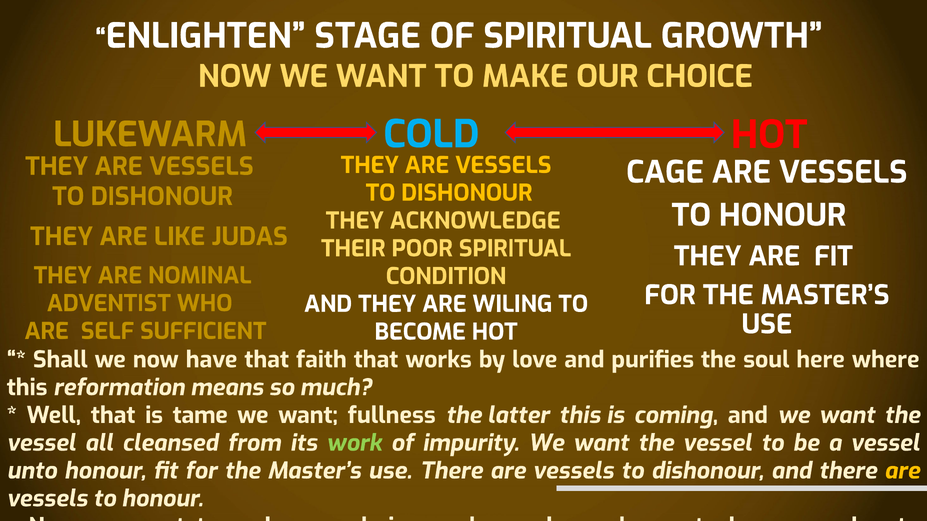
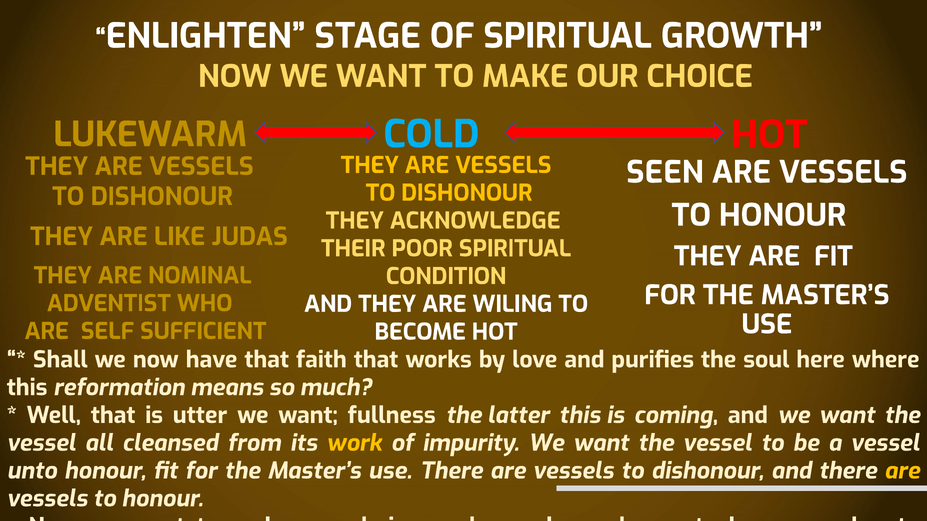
CAGE: CAGE -> SEEN (665, 173)
tame: tame -> utter (200, 416)
work colour: light green -> yellow (354, 443)
